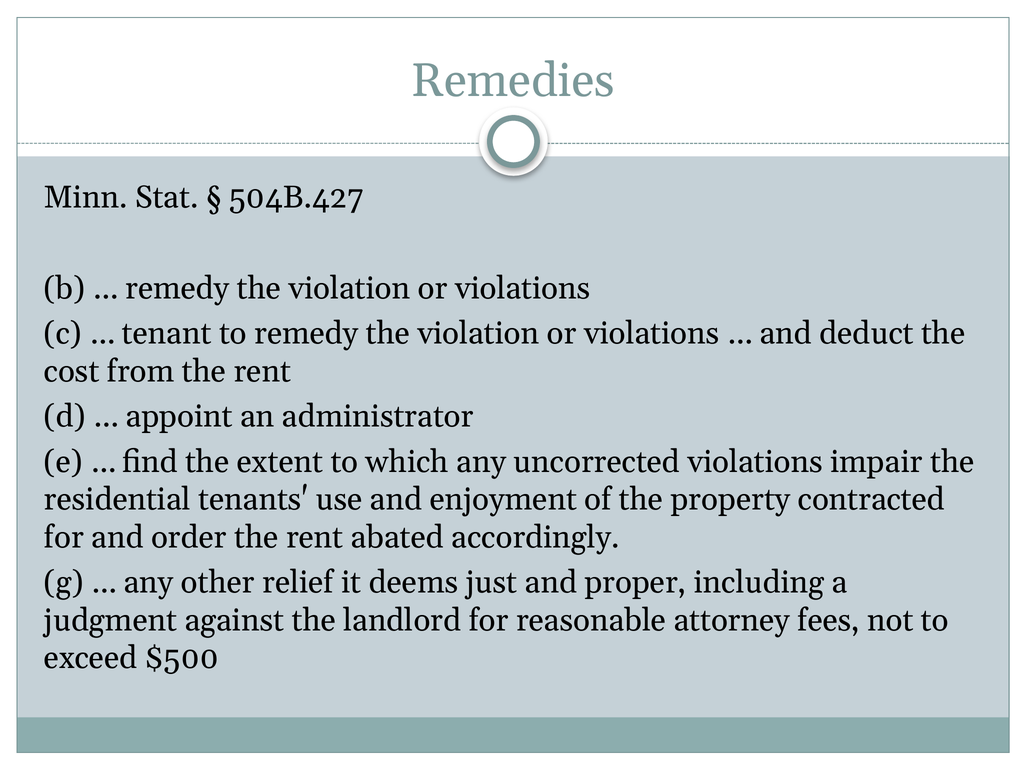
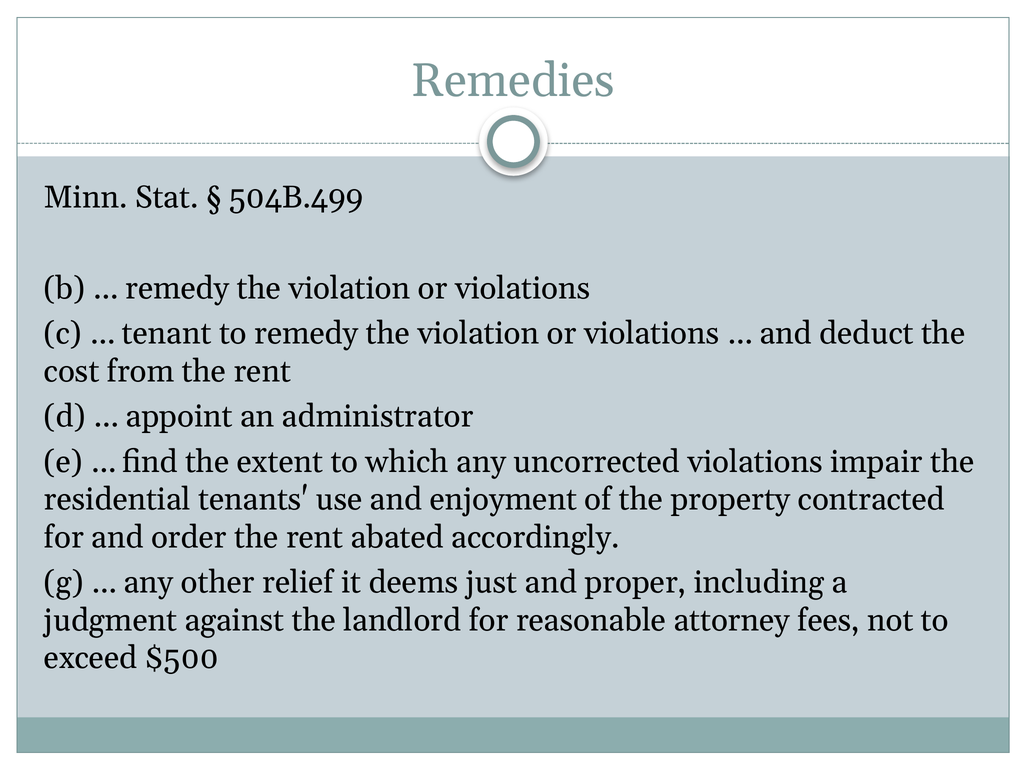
504B.427: 504B.427 -> 504B.499 (296, 198)
